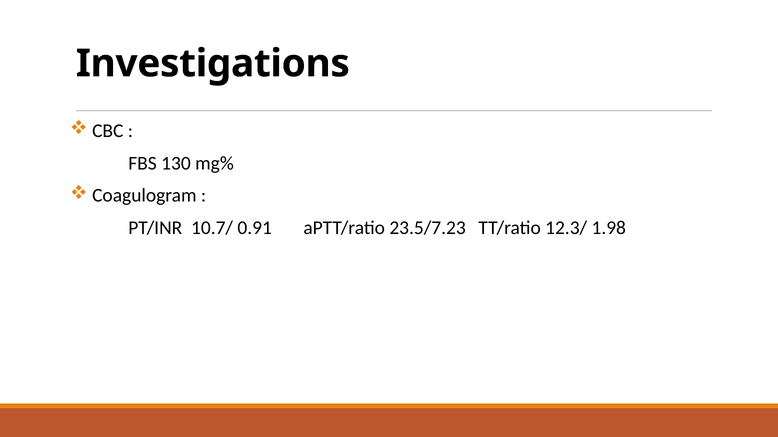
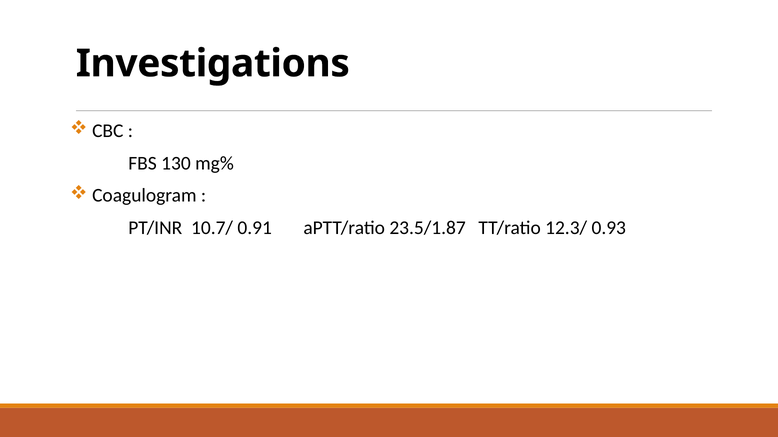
23.5/7.23: 23.5/7.23 -> 23.5/1.87 (428, 228)
1.98: 1.98 -> 0.93 (609, 228)
